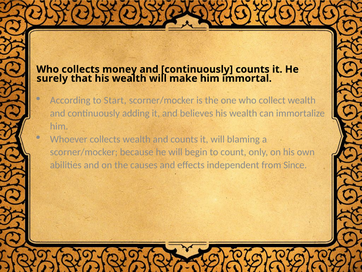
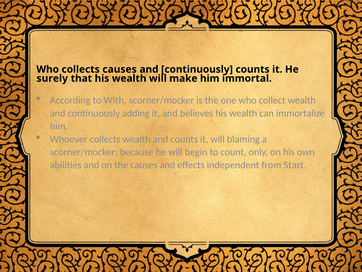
collects money: money -> causes (120, 69)
Start: Start -> With (115, 100)
Since: Since -> Start (295, 165)
